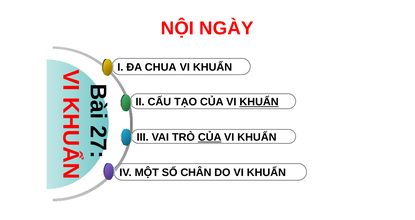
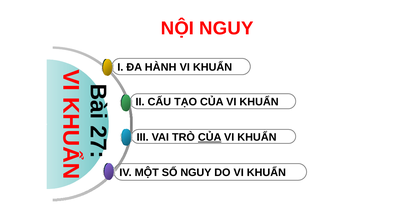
NỘI NGÀY: NGÀY -> NGUY (227, 28)
CHUA: CHUA -> HÀNH (161, 67)
KHUẨN underline: present -> none (259, 102)
SỐ CHÂN: CHÂN -> NGUY (196, 172)
